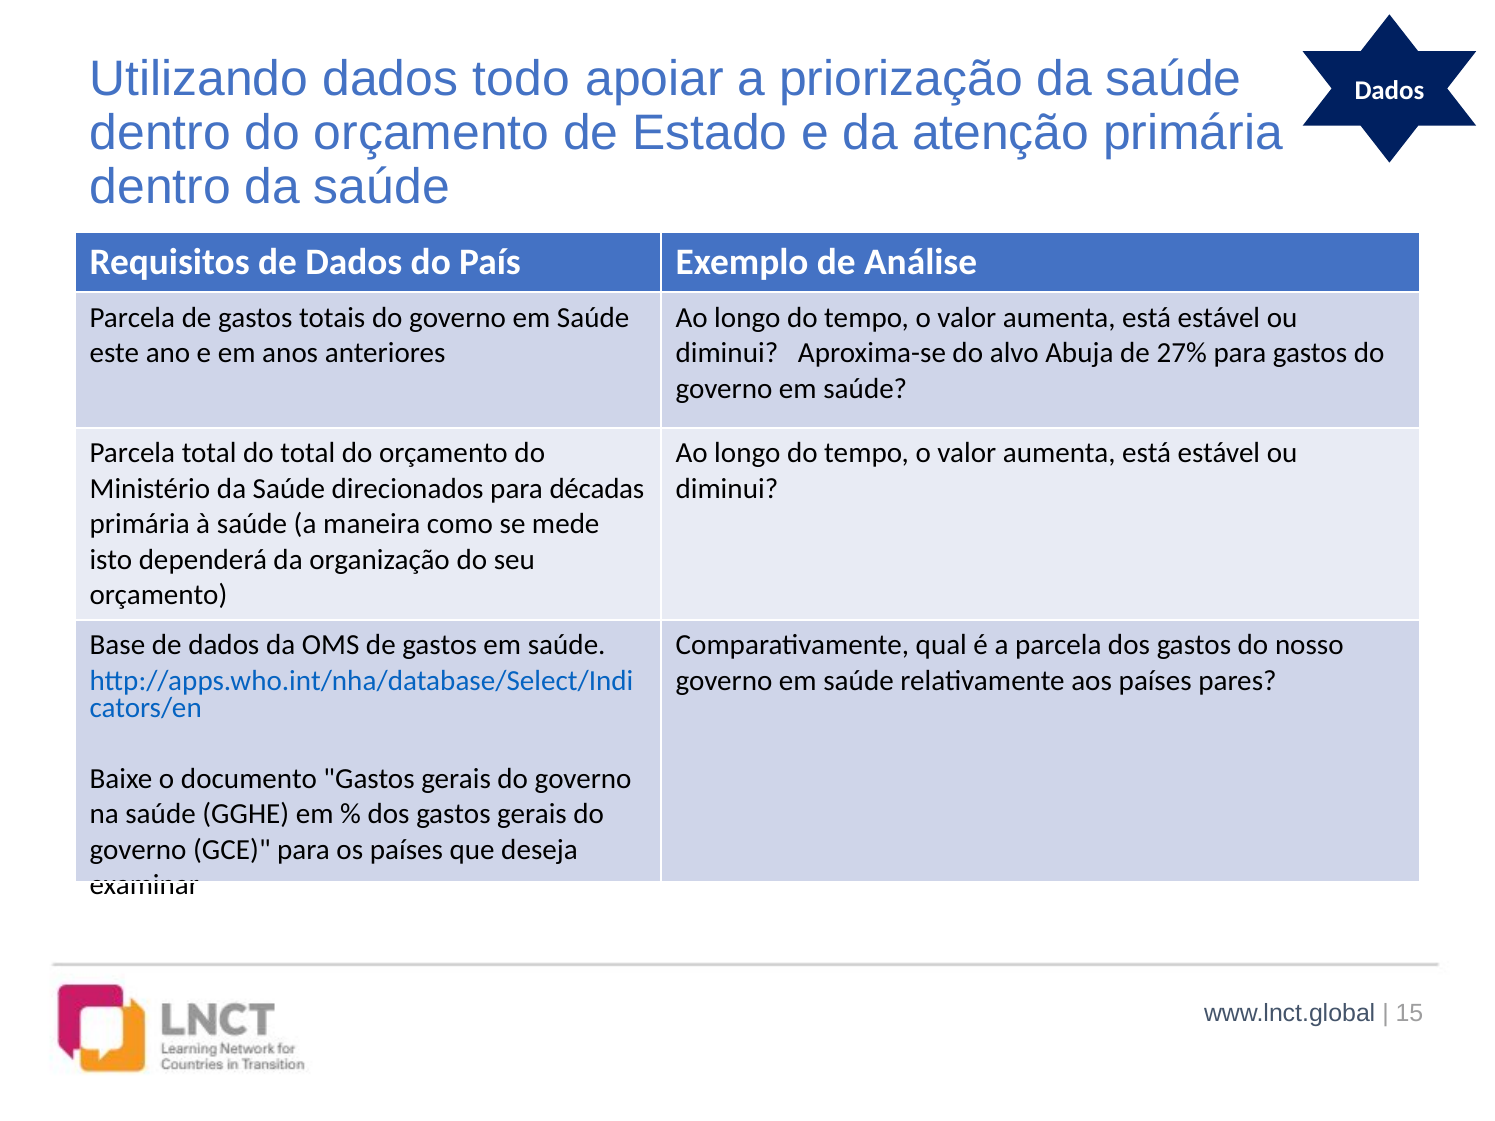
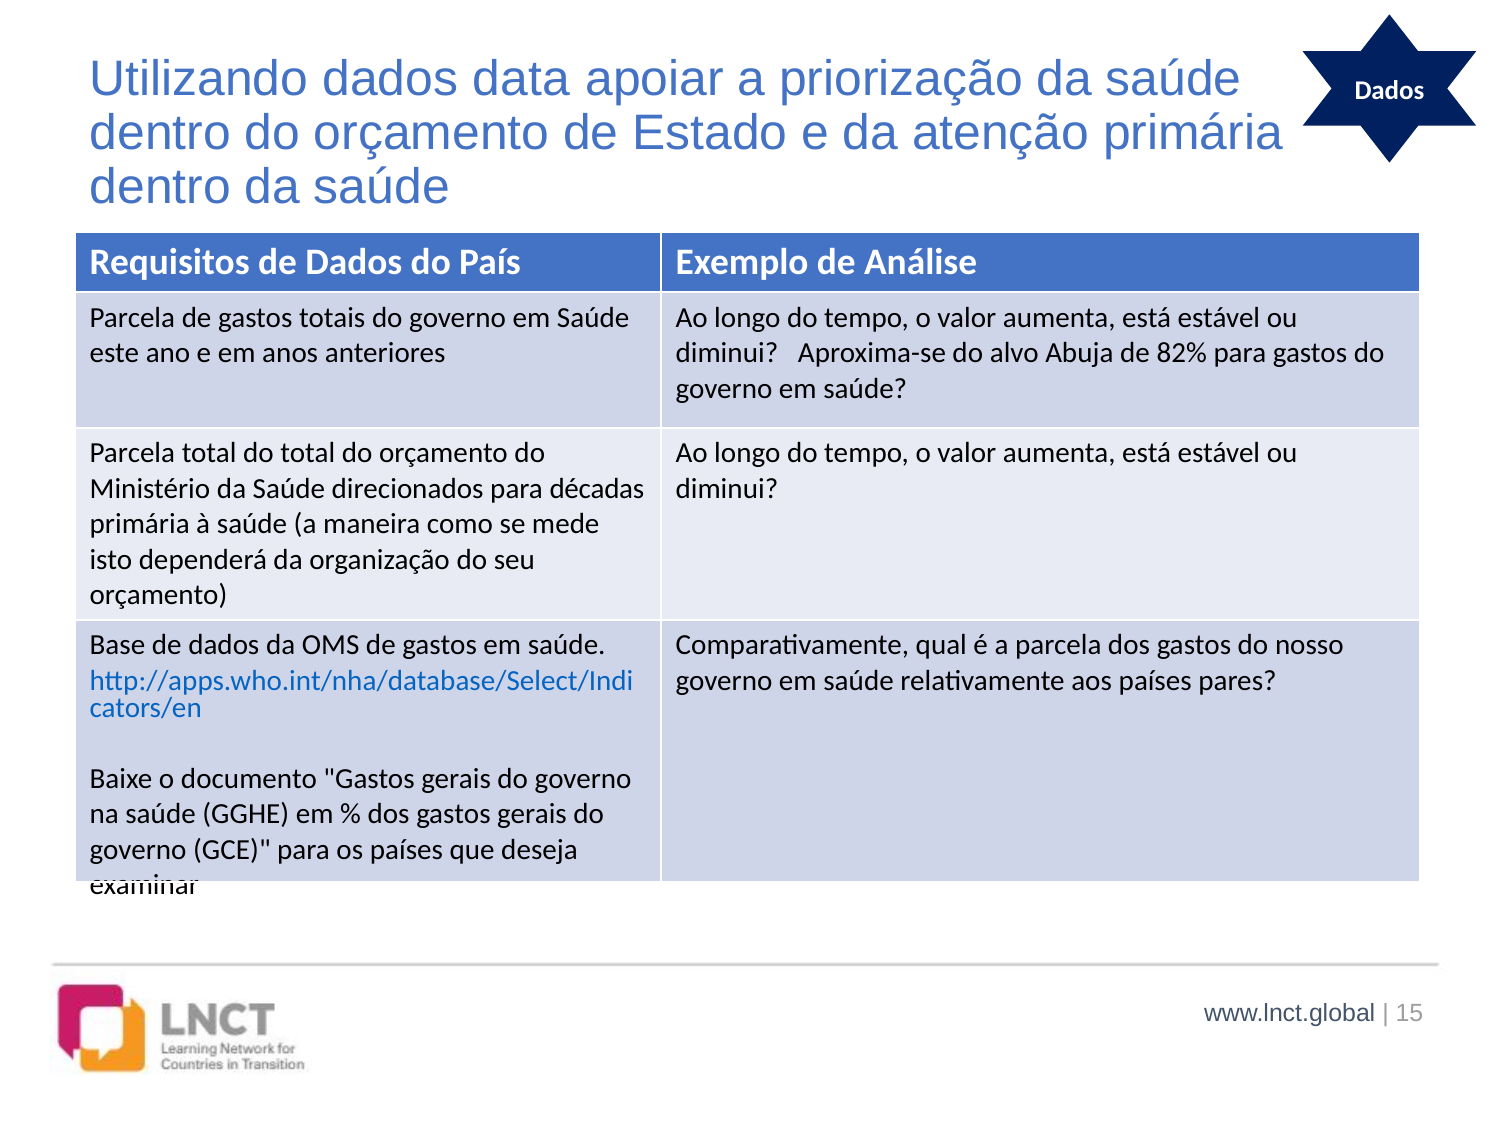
todo: todo -> data (521, 79)
27%: 27% -> 82% (1182, 353)
